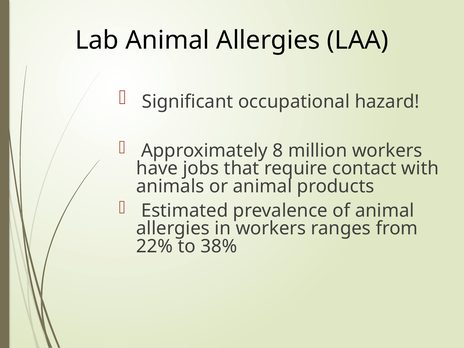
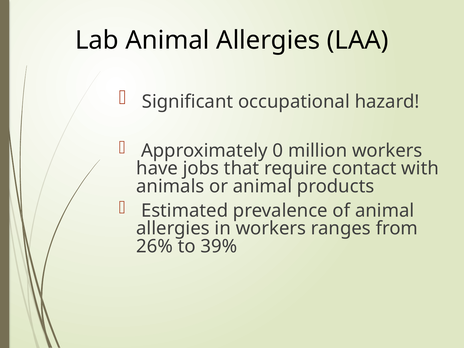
8: 8 -> 0 (278, 151)
22%: 22% -> 26% (155, 246)
38%: 38% -> 39% (219, 246)
